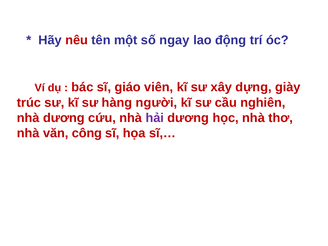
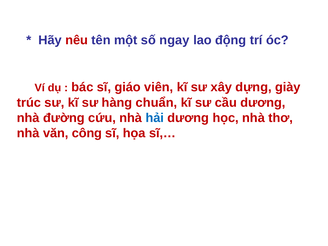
người: người -> chuẩn (156, 103)
cầu nghiên: nghiên -> dương (263, 103)
nhà dương: dương -> đường (64, 118)
hải colour: purple -> blue (155, 118)
